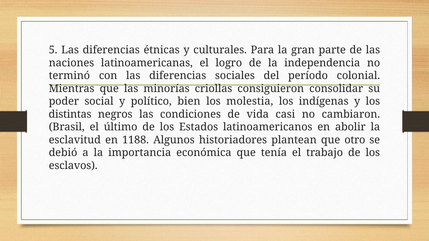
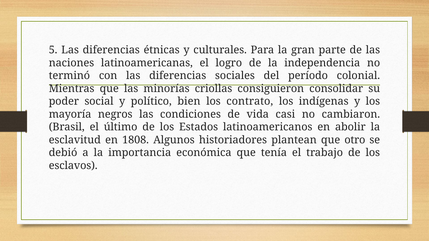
molestia: molestia -> contrato (250, 102)
distintas: distintas -> mayoría (70, 114)
1188: 1188 -> 1808 (136, 140)
